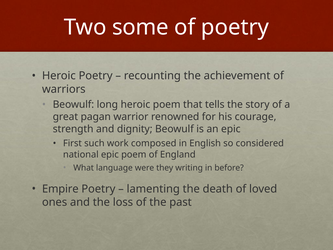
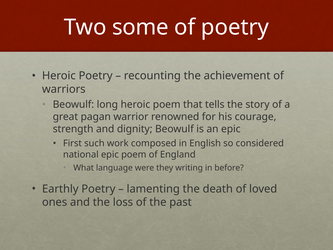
Empire: Empire -> Earthly (60, 189)
